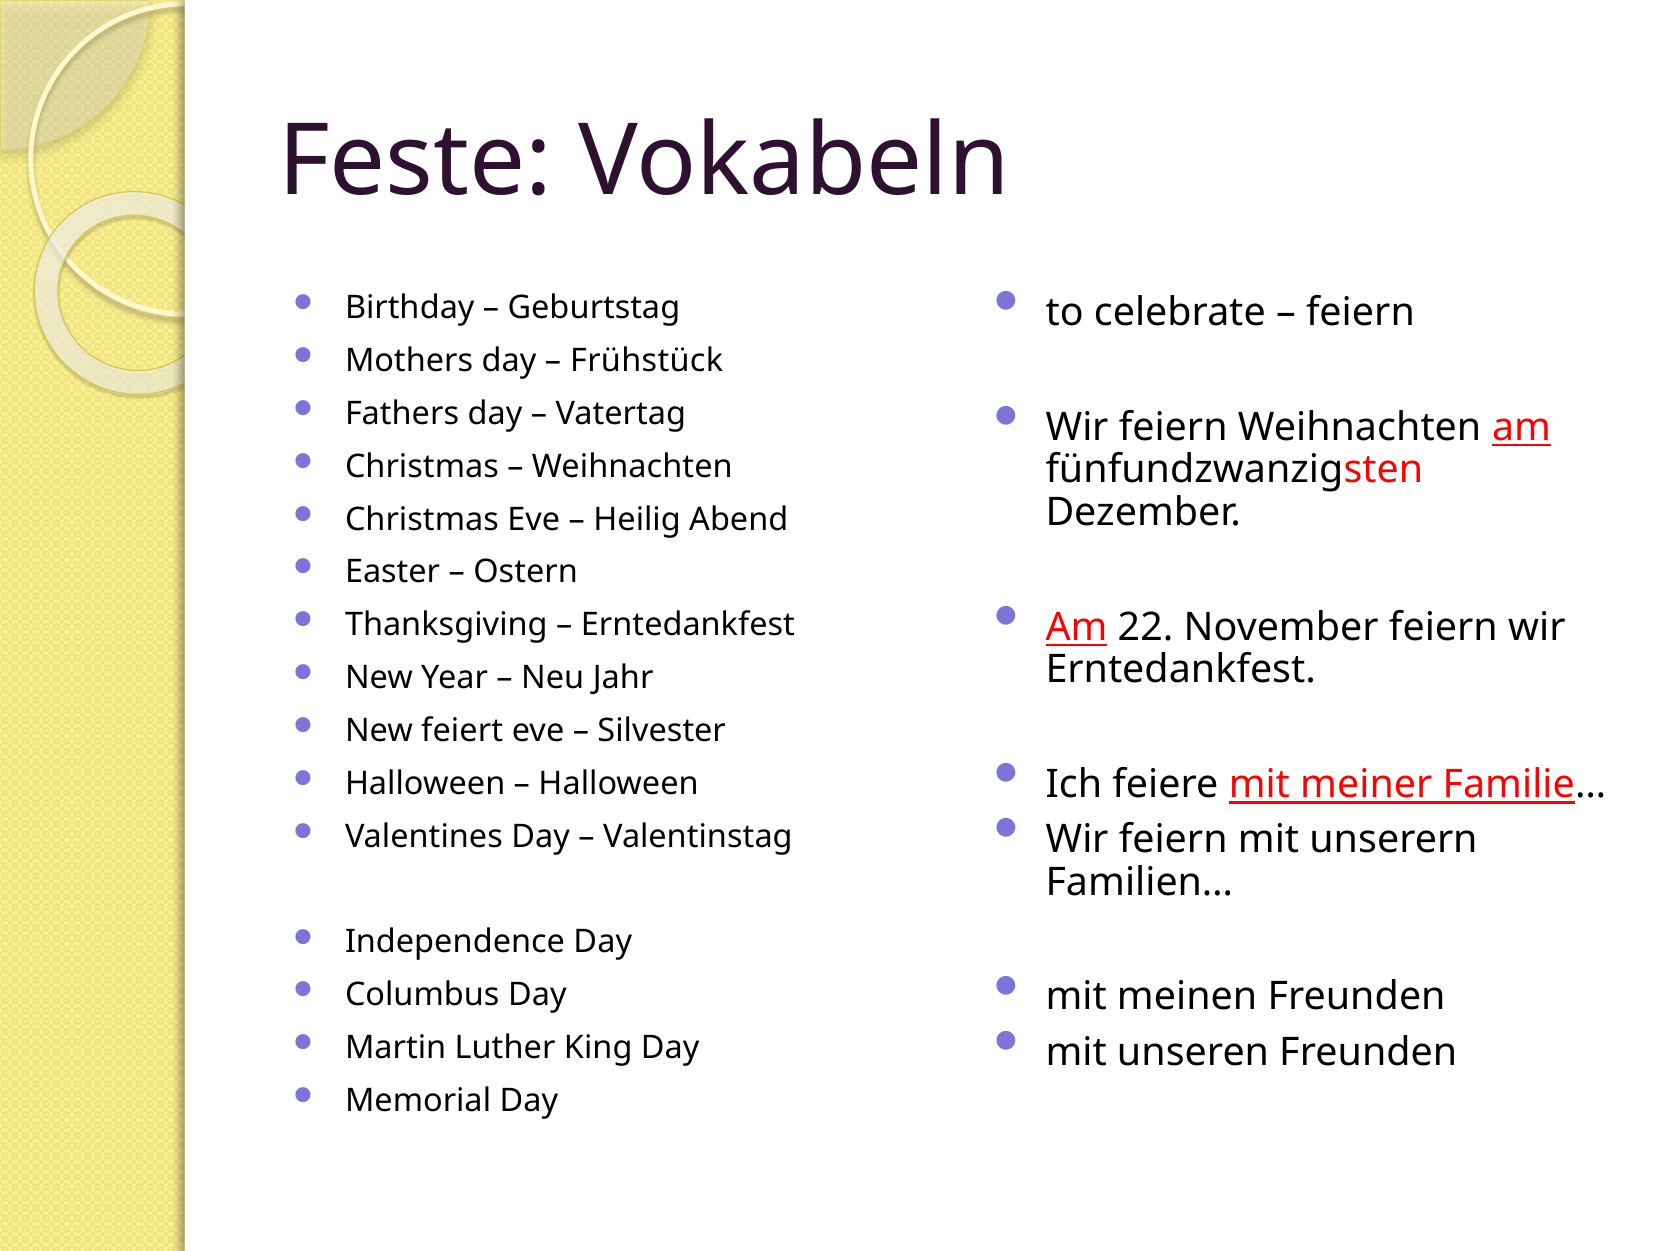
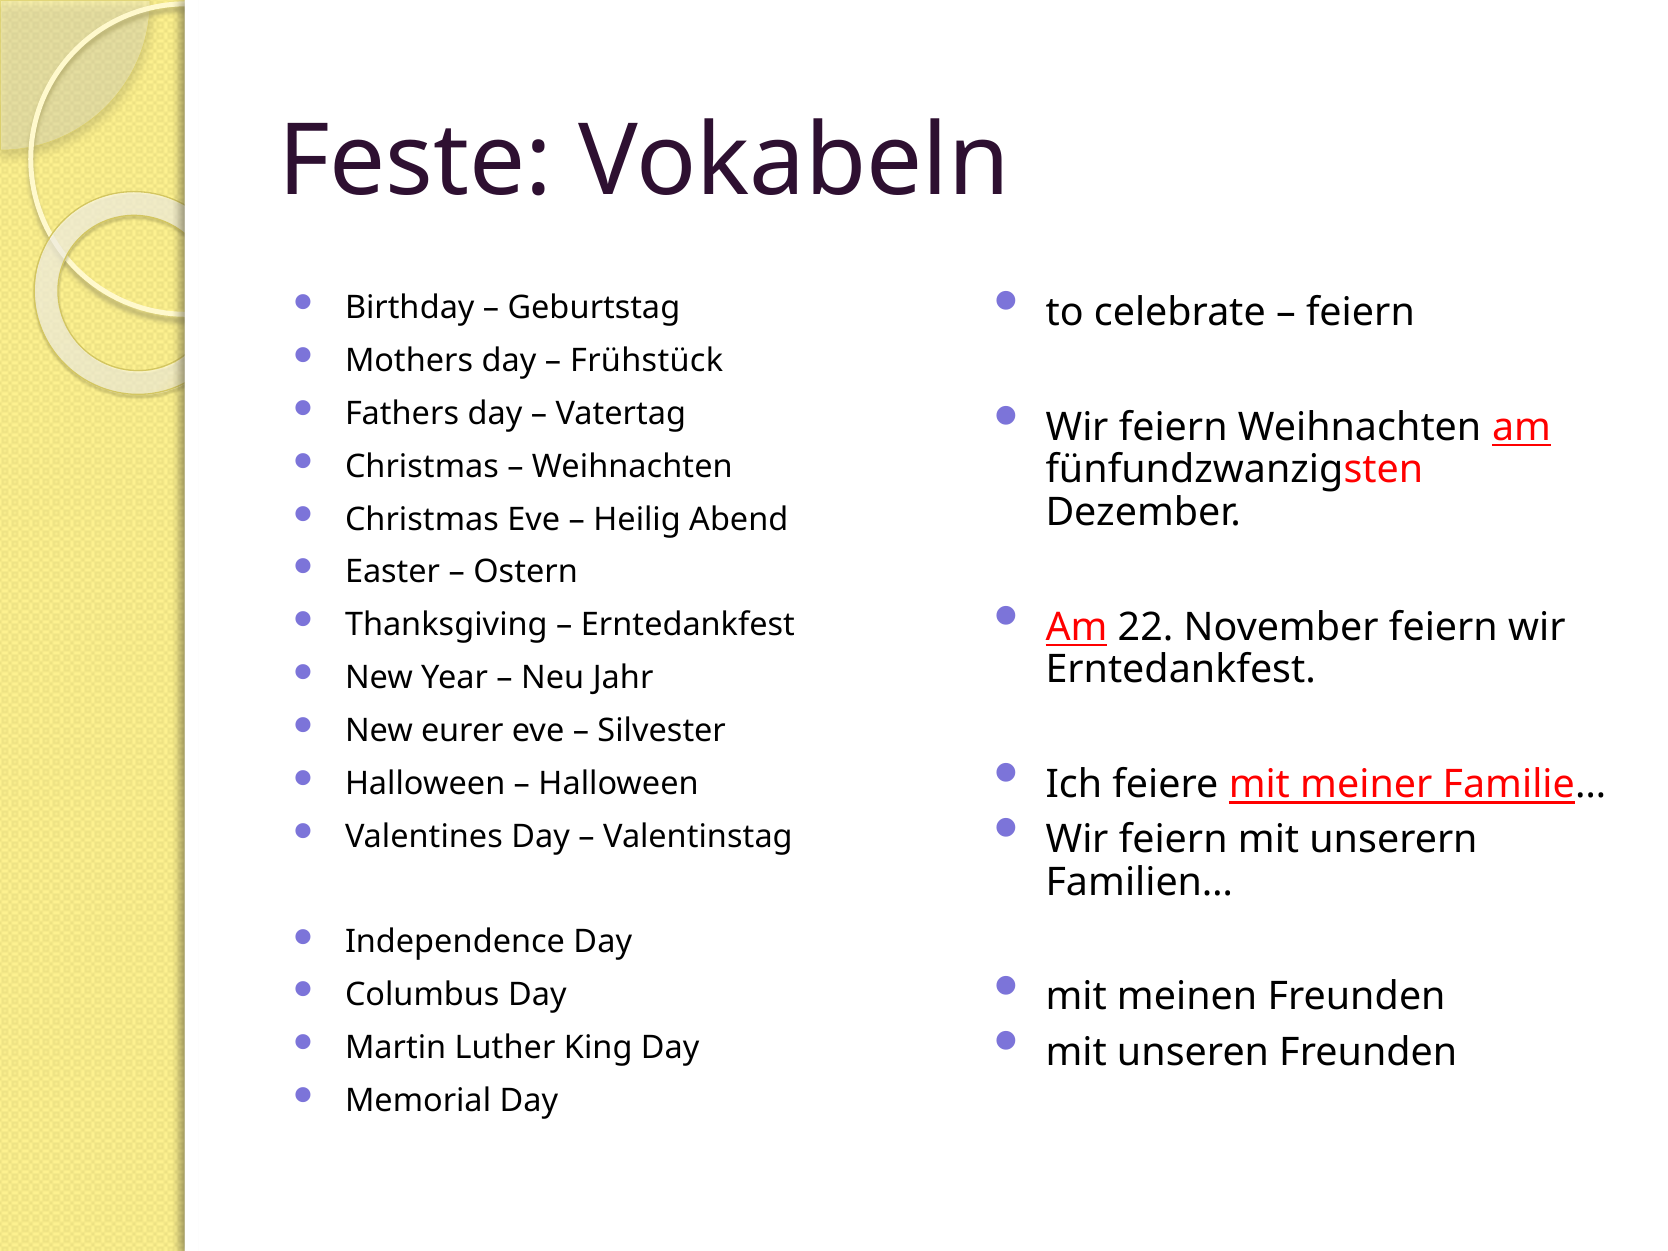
feiert: feiert -> eurer (462, 731)
